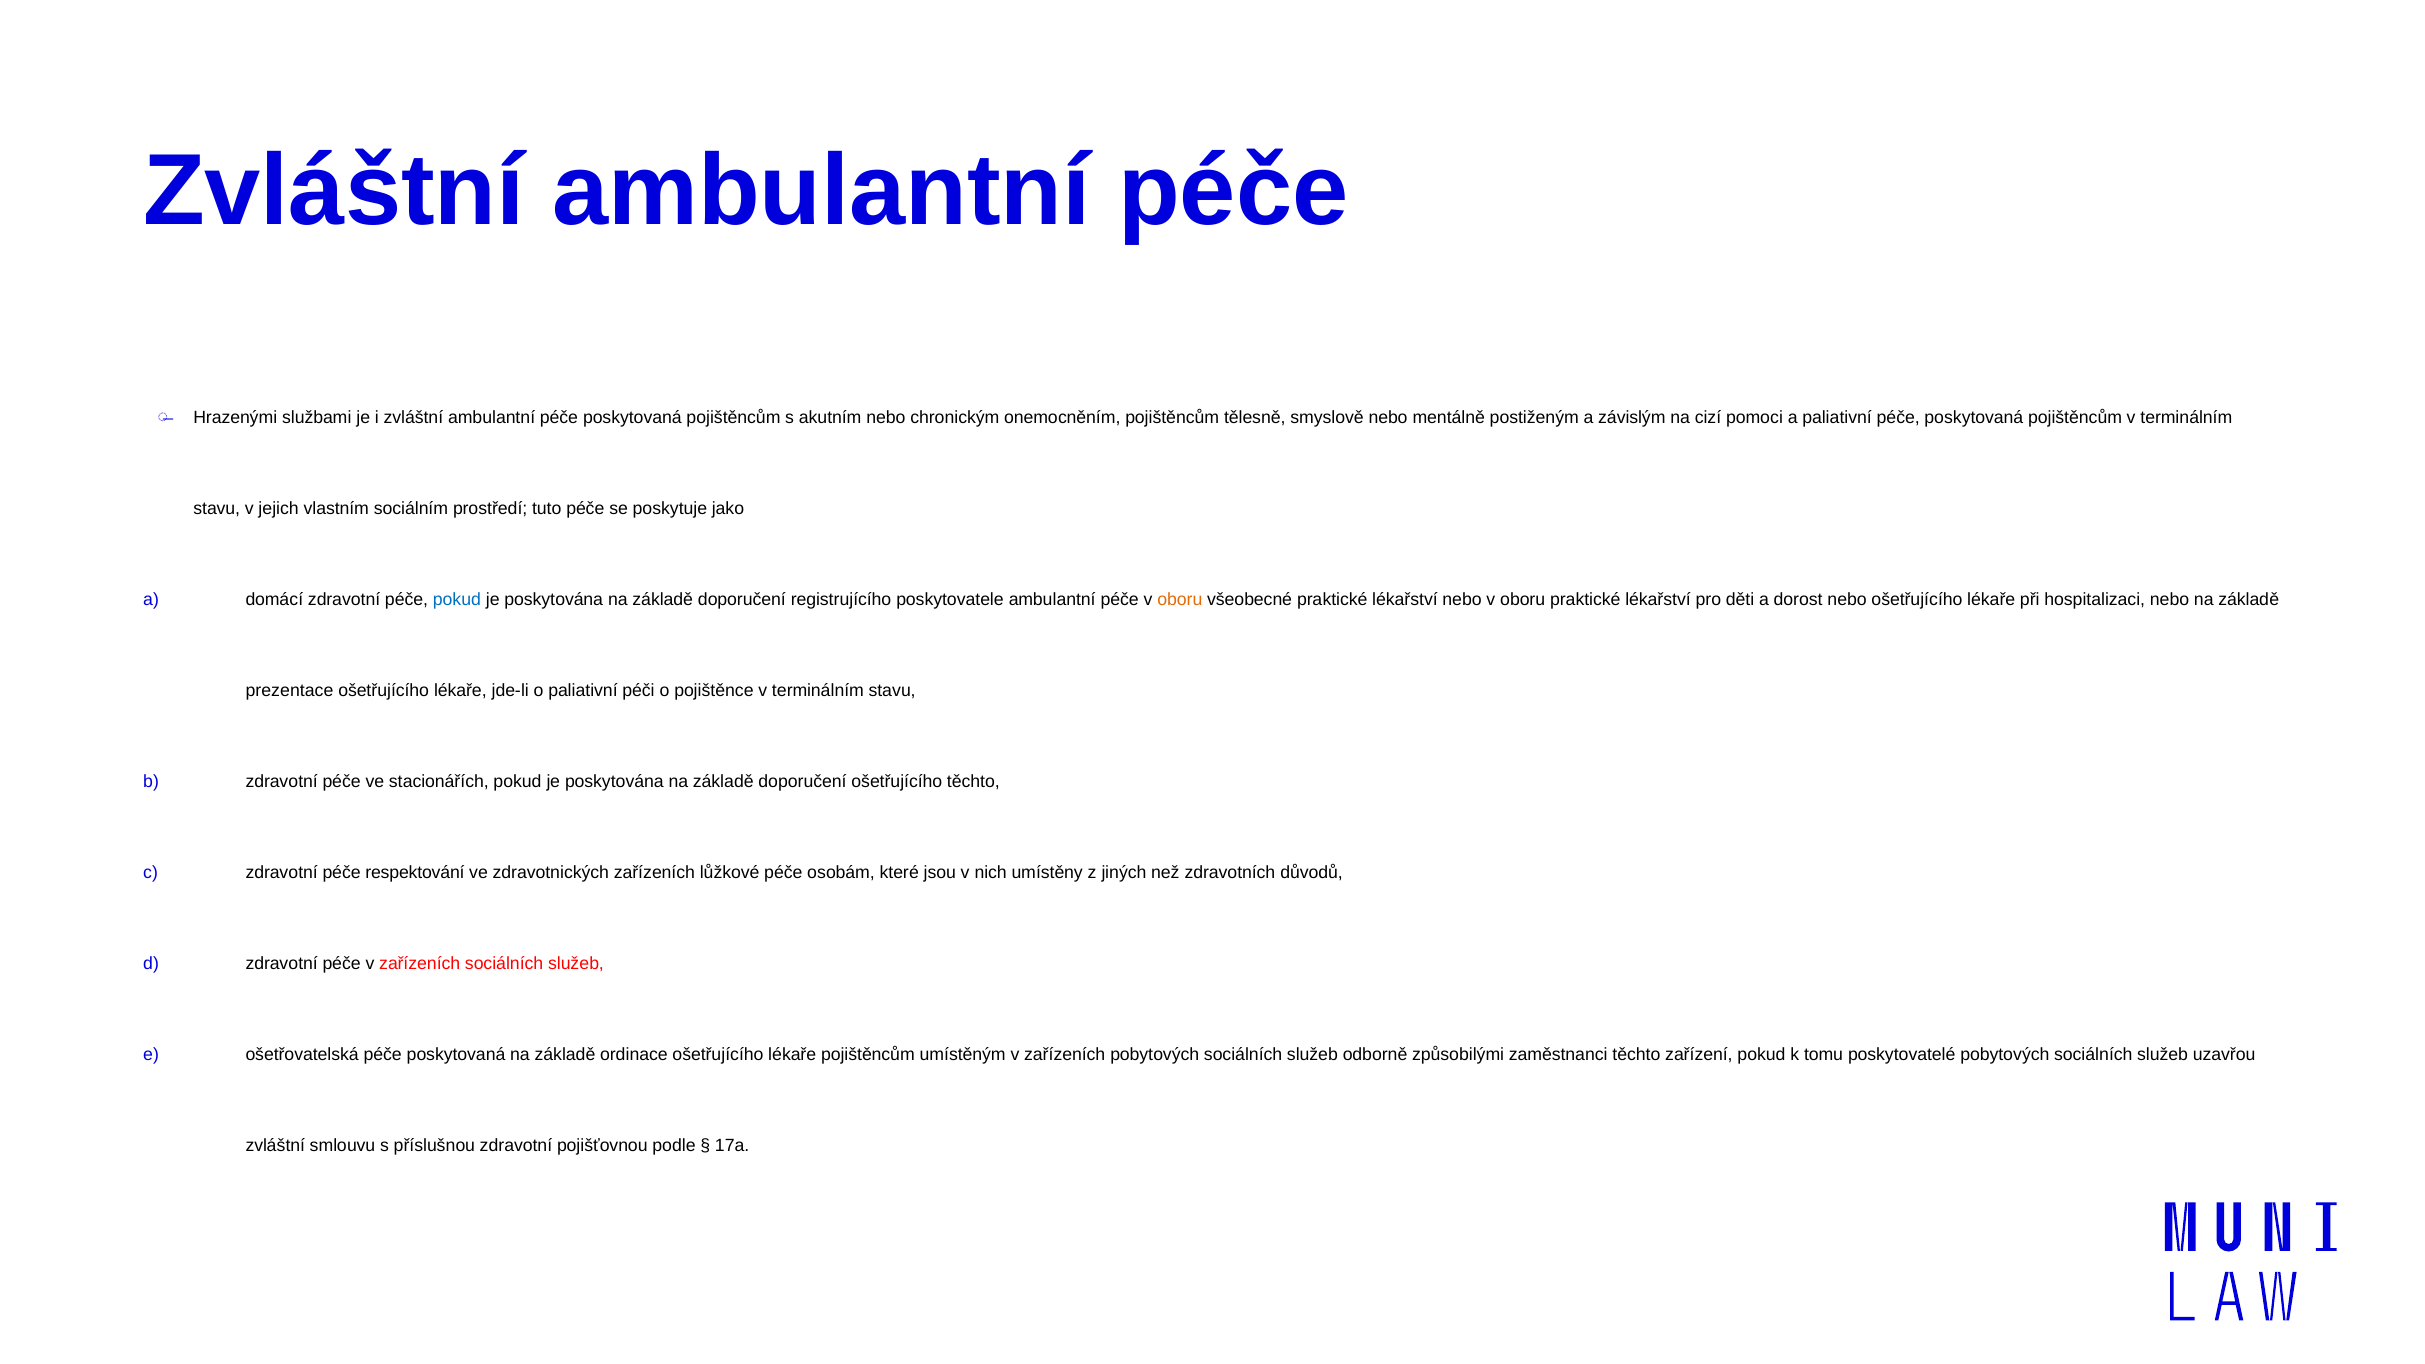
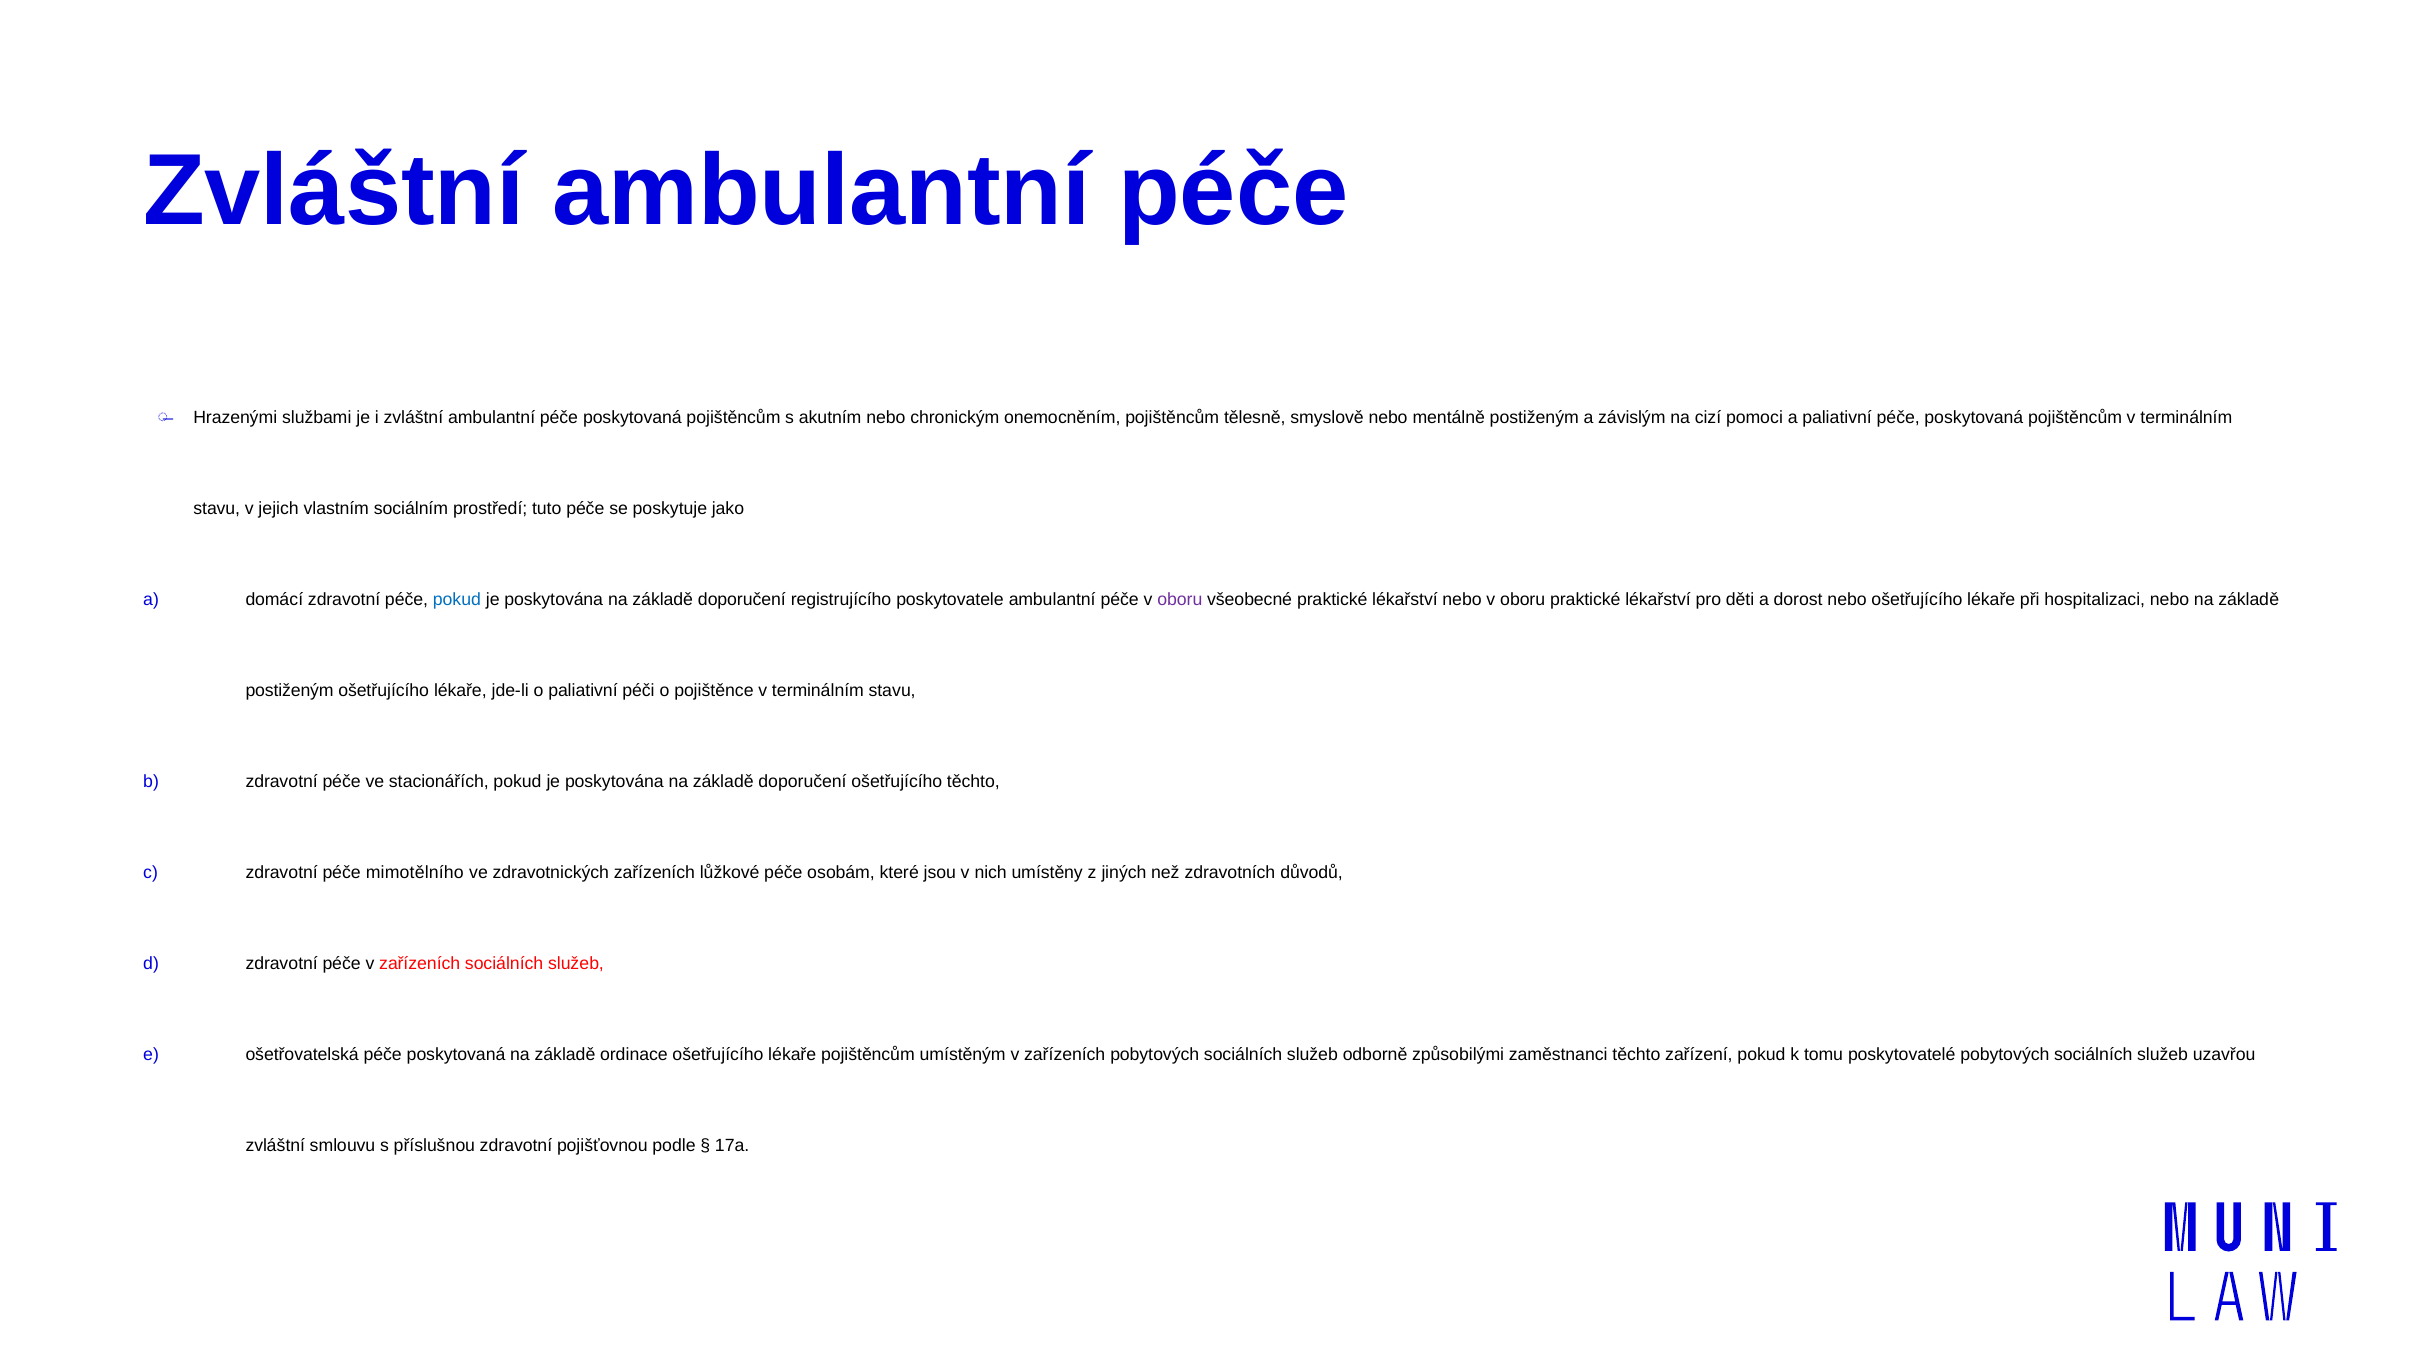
oboru colour: orange -> purple (1180, 600)
prezentace: prezentace -> postiženým (290, 691)
respektování: respektování -> mimotělního (415, 873)
